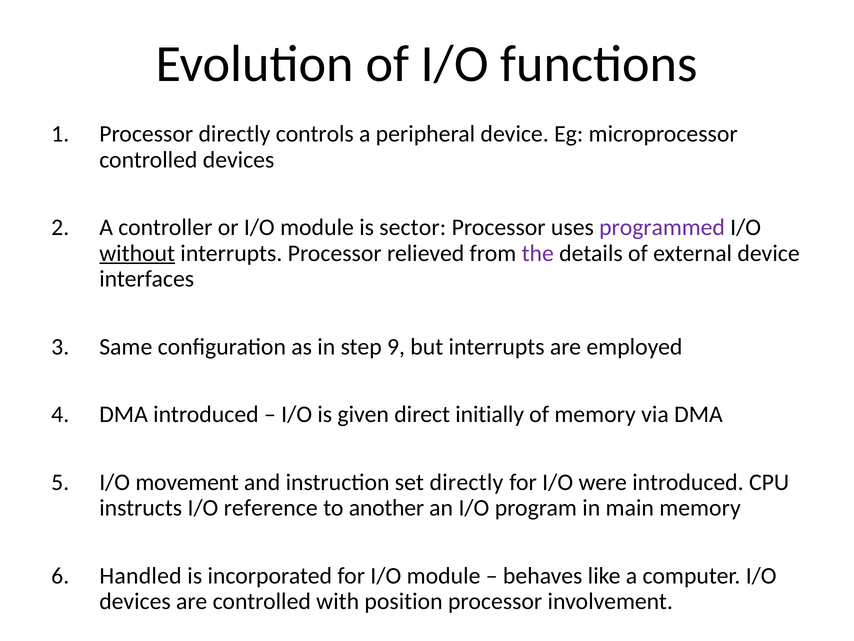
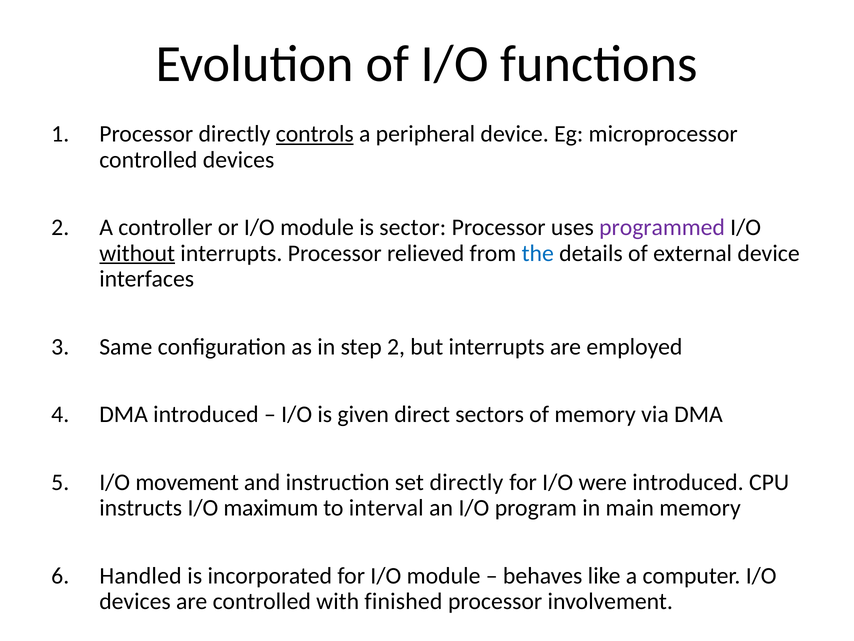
controls underline: none -> present (315, 134)
the colour: purple -> blue (538, 253)
step 9: 9 -> 2 (396, 346)
initially: initially -> sectors (490, 414)
reference: reference -> maximum (271, 508)
another: another -> interval (386, 508)
position: position -> finished (403, 601)
